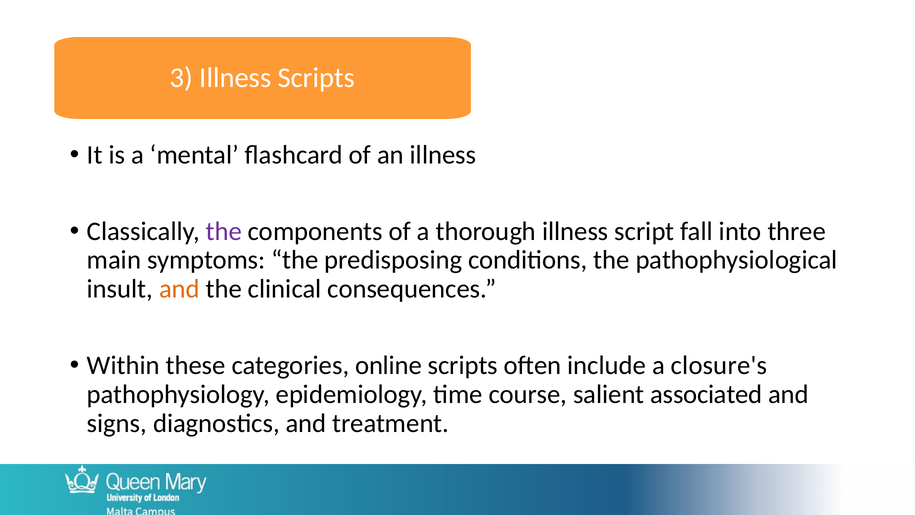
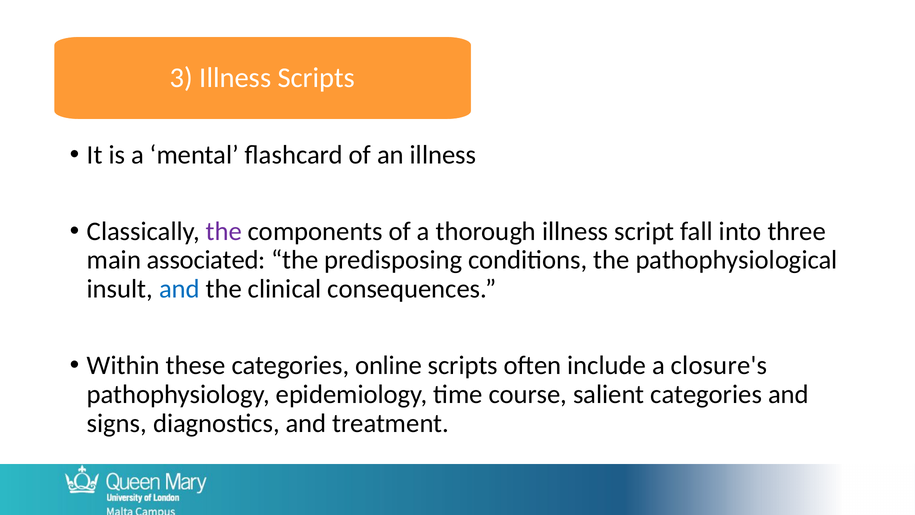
symptoms: symptoms -> associated (206, 260)
and colour: orange -> blue (179, 289)
salient associated: associated -> categories (706, 394)
